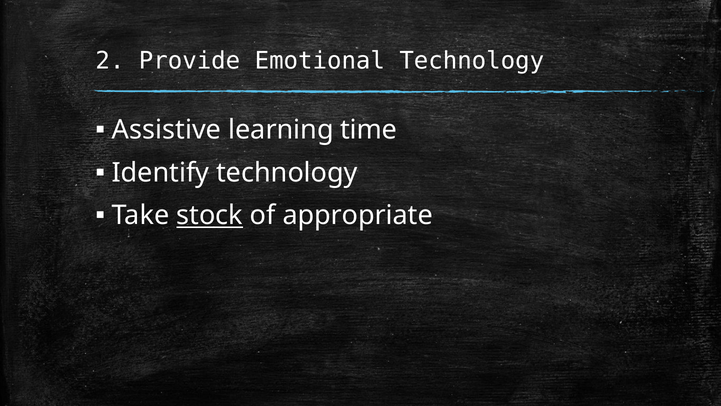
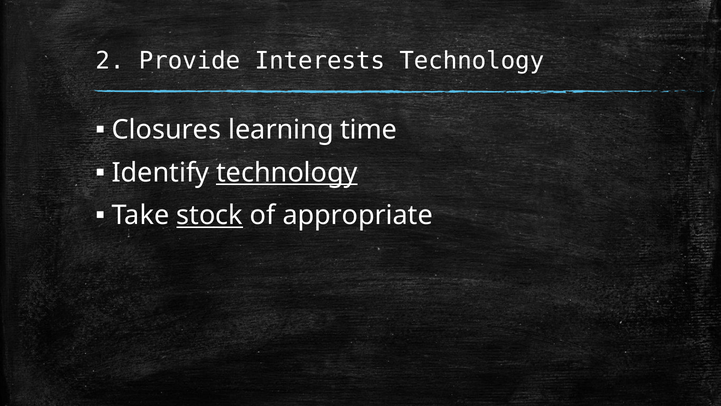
Emotional: Emotional -> Interests (320, 61)
Assistive: Assistive -> Closures (166, 130)
technology underline: none -> present (287, 173)
